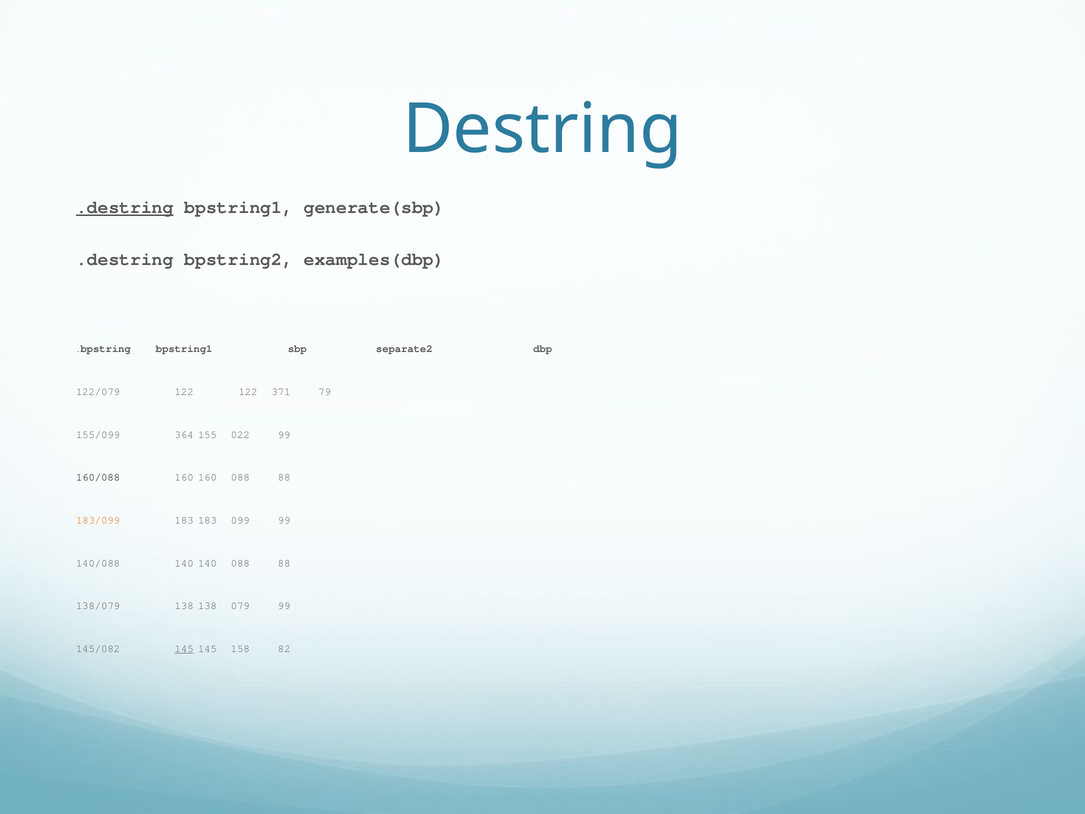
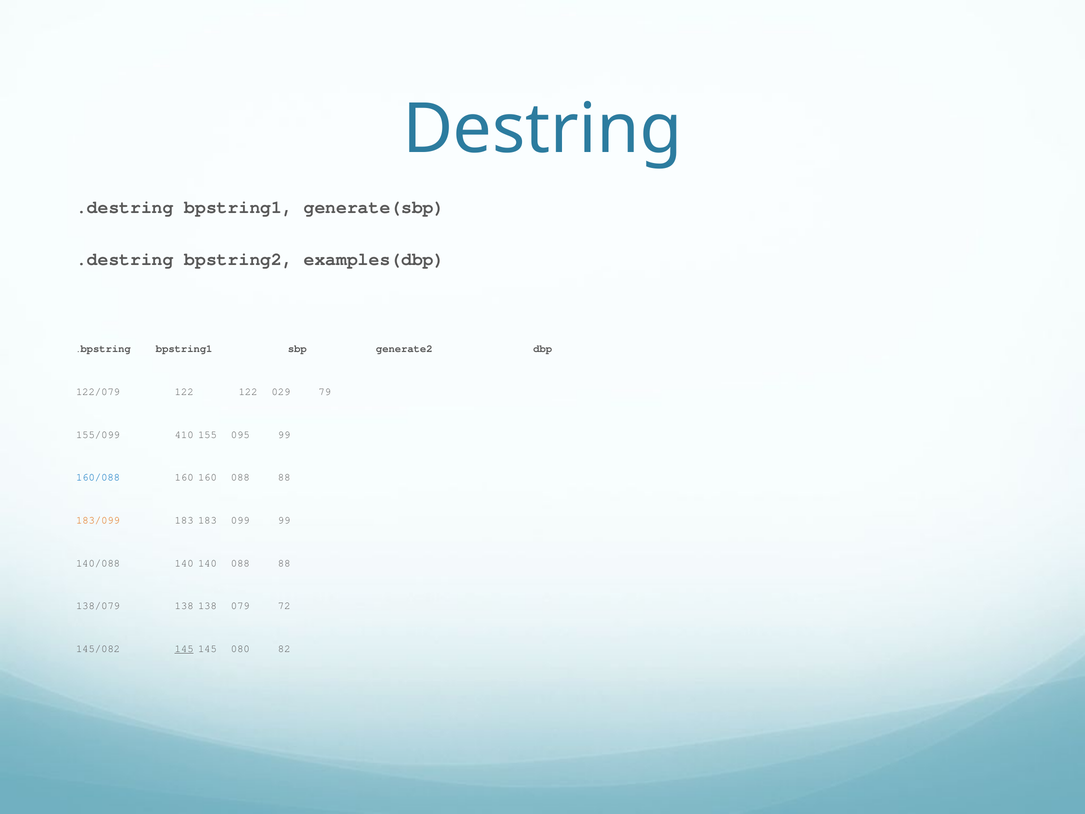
.destring underline: present -> none (125, 207)
separate2: separate2 -> generate2 (404, 349)
371: 371 -> 029 (281, 392)
364: 364 -> 410 (184, 434)
022: 022 -> 095 (240, 434)
160/088 colour: black -> blue (98, 477)
079 99: 99 -> 72 (284, 606)
158: 158 -> 080 (240, 649)
